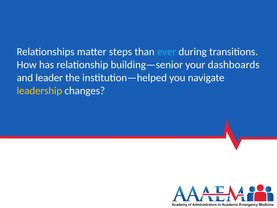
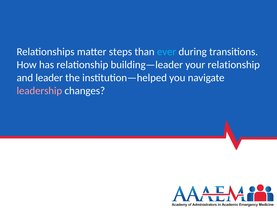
building—senior: building—senior -> building—leader (147, 65)
your dashboards: dashboards -> relationship (234, 65)
leadership colour: yellow -> pink (39, 91)
